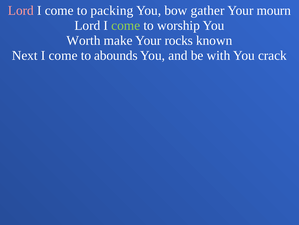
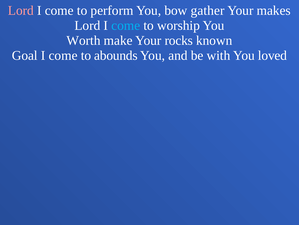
packing: packing -> perform (112, 10)
mourn: mourn -> makes (274, 10)
come colour: light green -> light blue (126, 25)
Next: Next -> Goal (25, 55)
crack: crack -> loved (272, 55)
